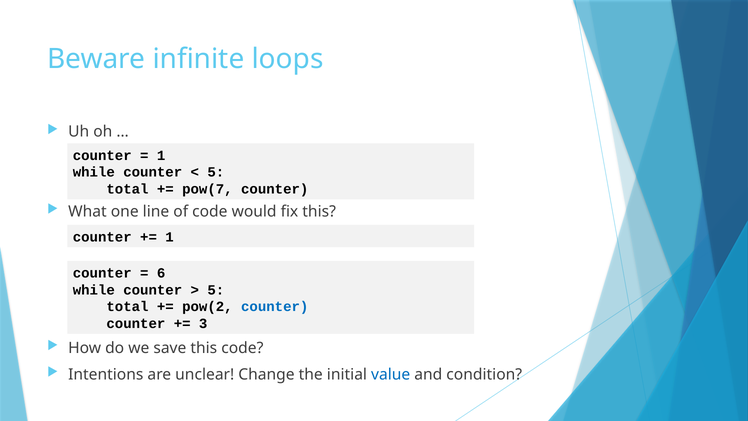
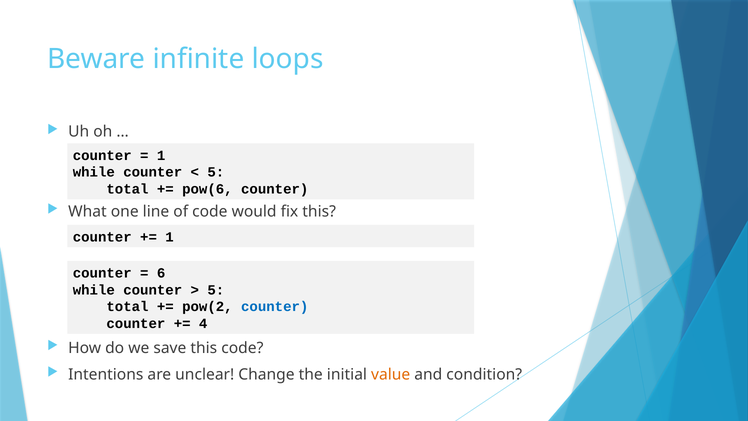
pow(7: pow(7 -> pow(6 (207, 189)
3: 3 -> 4 (203, 323)
value colour: blue -> orange (391, 374)
